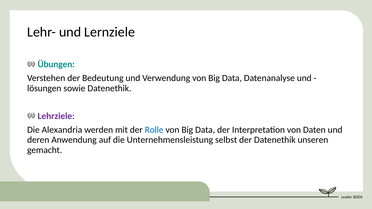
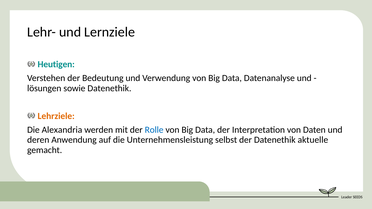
Übungen: Übungen -> Heutigen (56, 64)
Lehrziele colour: purple -> orange (56, 116)
unseren: unseren -> aktuelle (313, 140)
